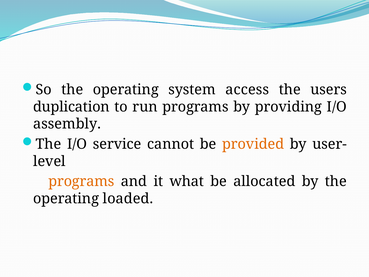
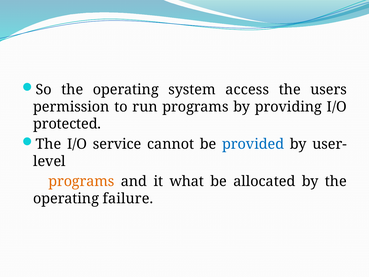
duplication: duplication -> permission (71, 107)
assembly: assembly -> protected (67, 124)
provided colour: orange -> blue (253, 144)
loaded: loaded -> failure (128, 198)
